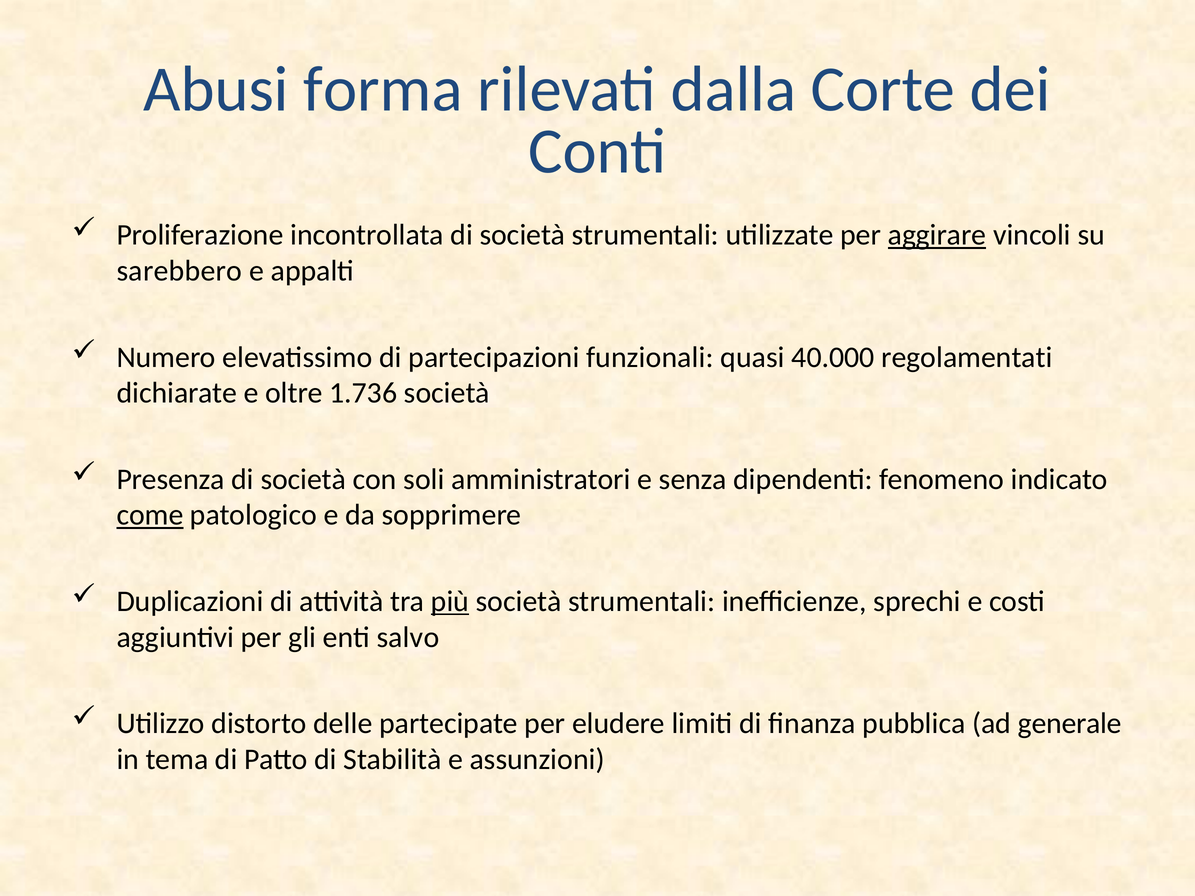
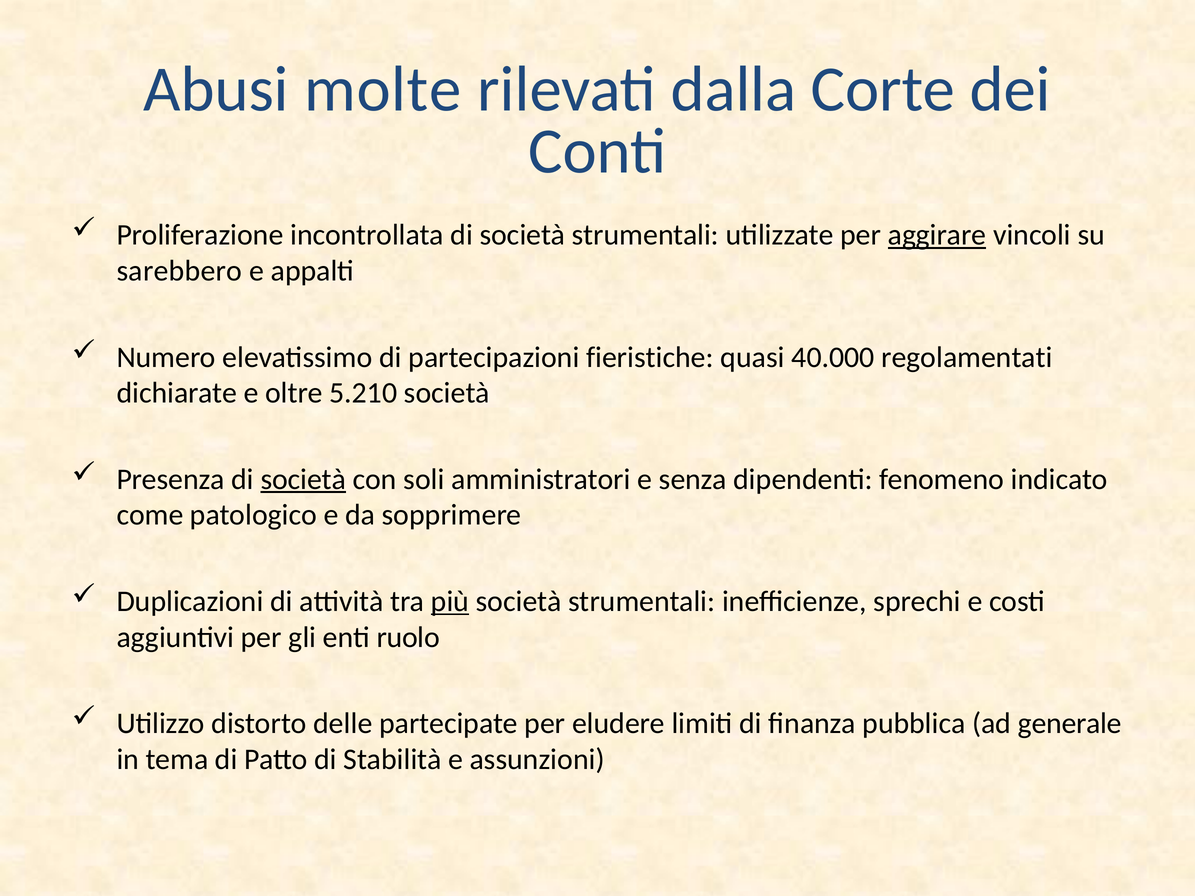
forma: forma -> molte (383, 89)
funzionali: funzionali -> fieristiche (650, 357)
1.736: 1.736 -> 5.210 (363, 393)
società underline: none -> present (303, 479)
come underline: present -> none (150, 515)
salvo: salvo -> ruolo (408, 637)
